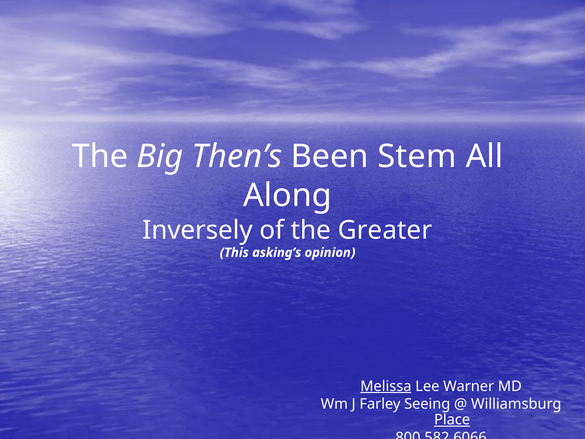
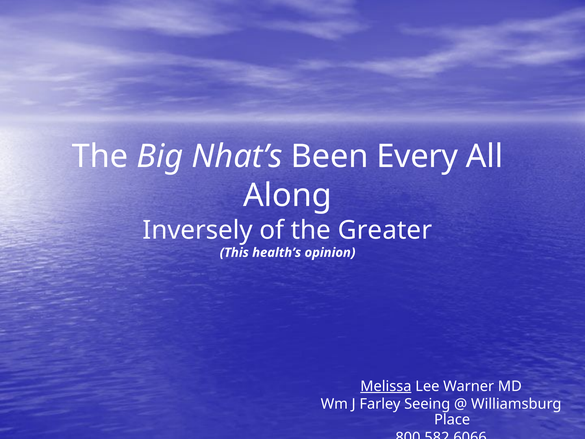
Then’s: Then’s -> Nhat’s (237, 156)
Stem: Stem -> Every (417, 156)
asking’s: asking’s -> health’s (277, 252)
Place underline: present -> none (452, 420)
